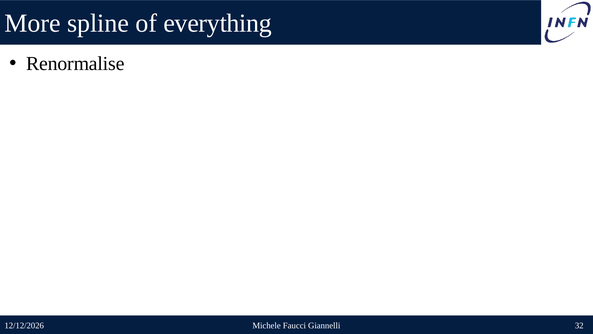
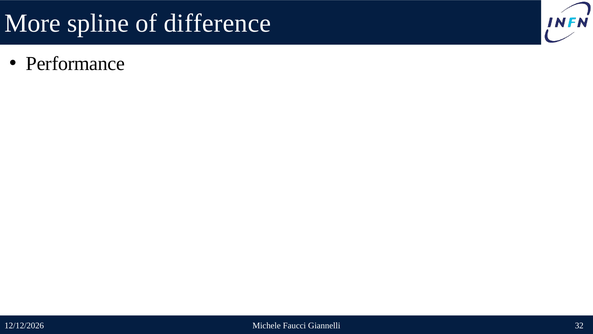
everything: everything -> difference (217, 23)
Renormalise: Renormalise -> Performance (75, 64)
